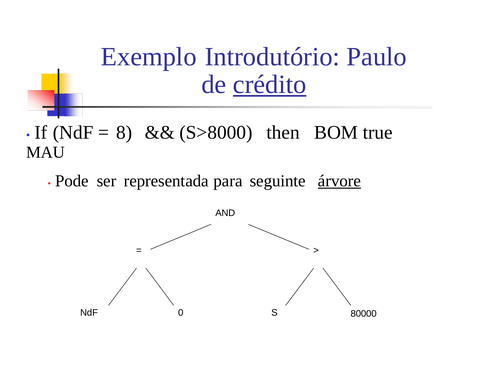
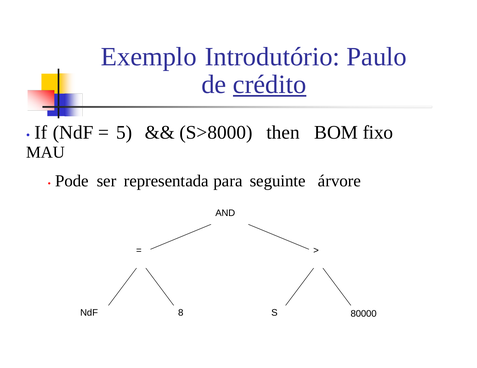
8: 8 -> 5 (124, 133)
true: true -> fixo (378, 133)
árvore underline: present -> none (339, 181)
0: 0 -> 8 (181, 313)
